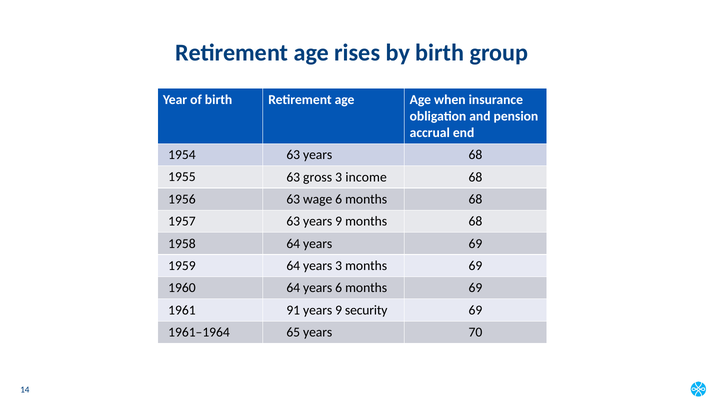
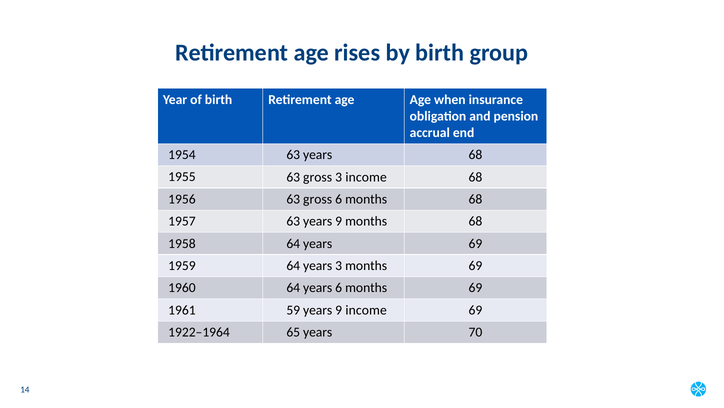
1956 63 wage: wage -> gross (318, 199)
91: 91 -> 59 (293, 310)
9 security: security -> income (366, 310)
1961–1964: 1961–1964 -> 1922–1964 (199, 332)
